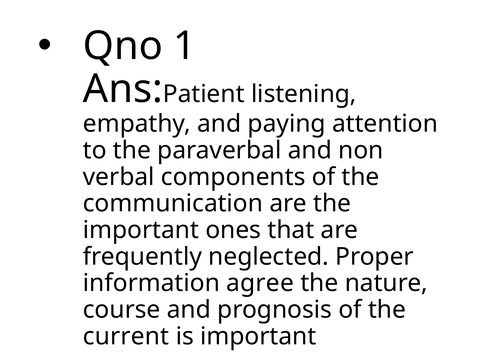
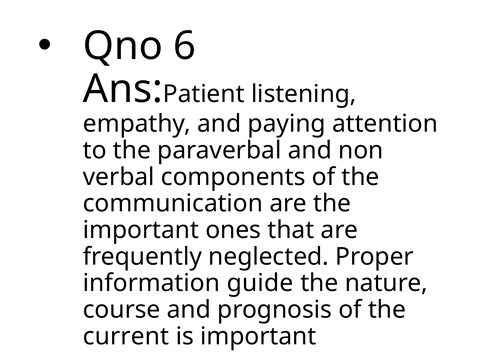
1: 1 -> 6 (185, 46)
agree: agree -> guide (260, 283)
